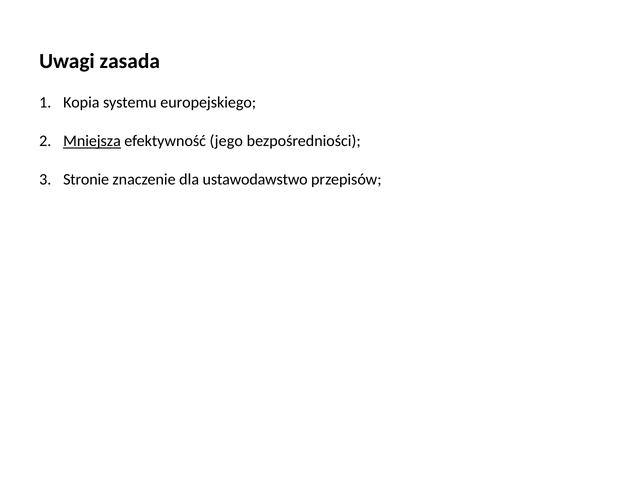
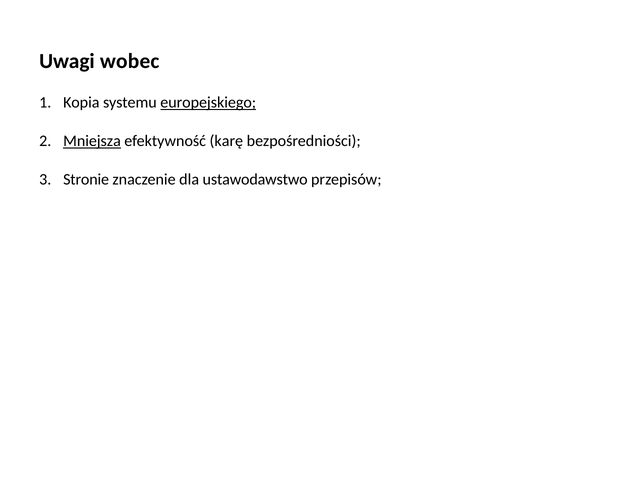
zasada: zasada -> wobec (130, 61)
europejskiego underline: none -> present (208, 102)
jego: jego -> karę (226, 141)
